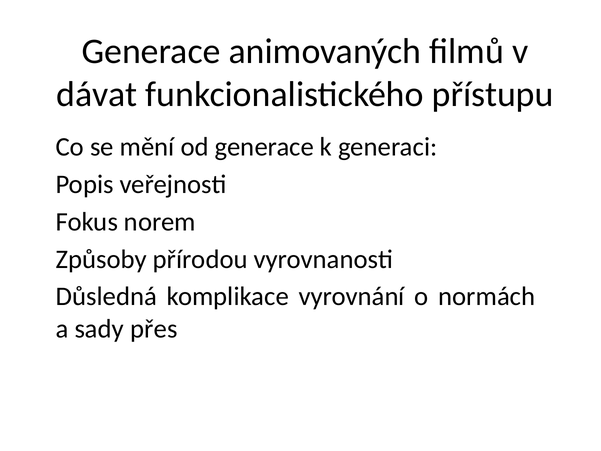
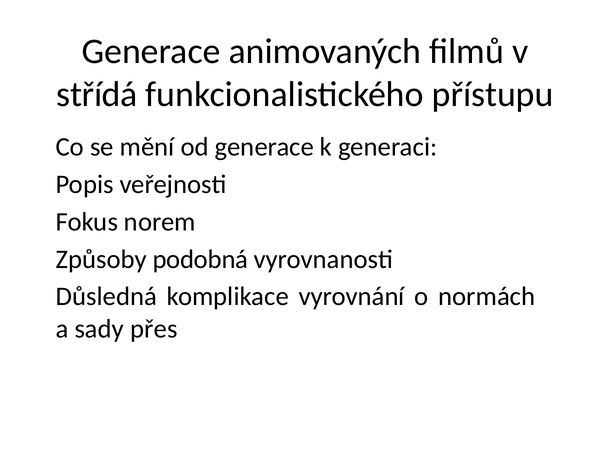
dávat: dávat -> střídá (97, 94)
přírodou: přírodou -> podobná (200, 259)
